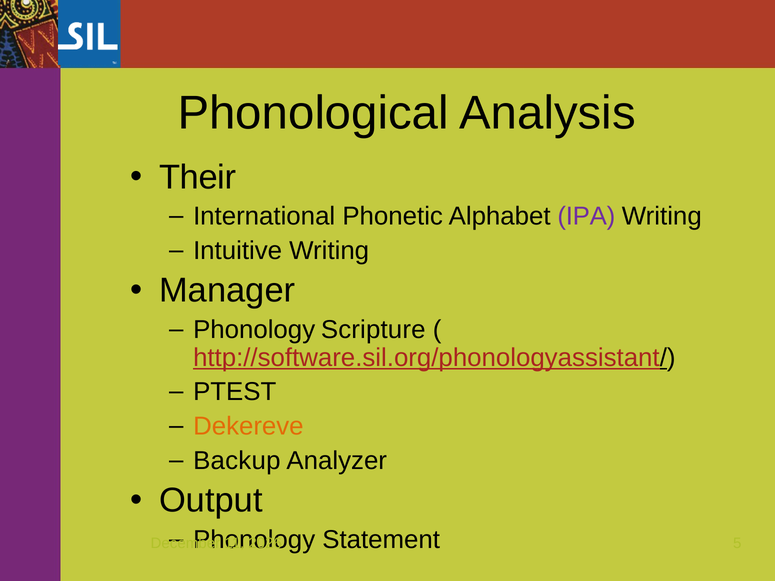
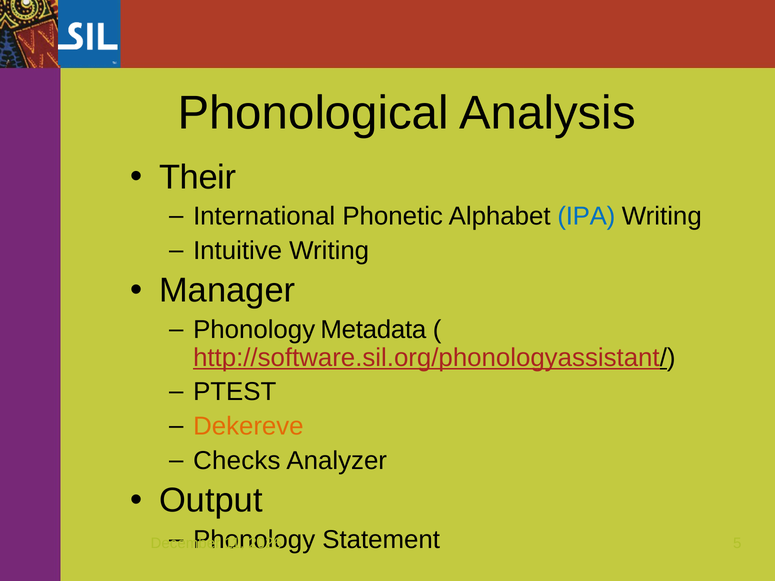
IPA colour: purple -> blue (586, 216)
Scripture: Scripture -> Metadata (373, 330)
Backup: Backup -> Checks (237, 461)
